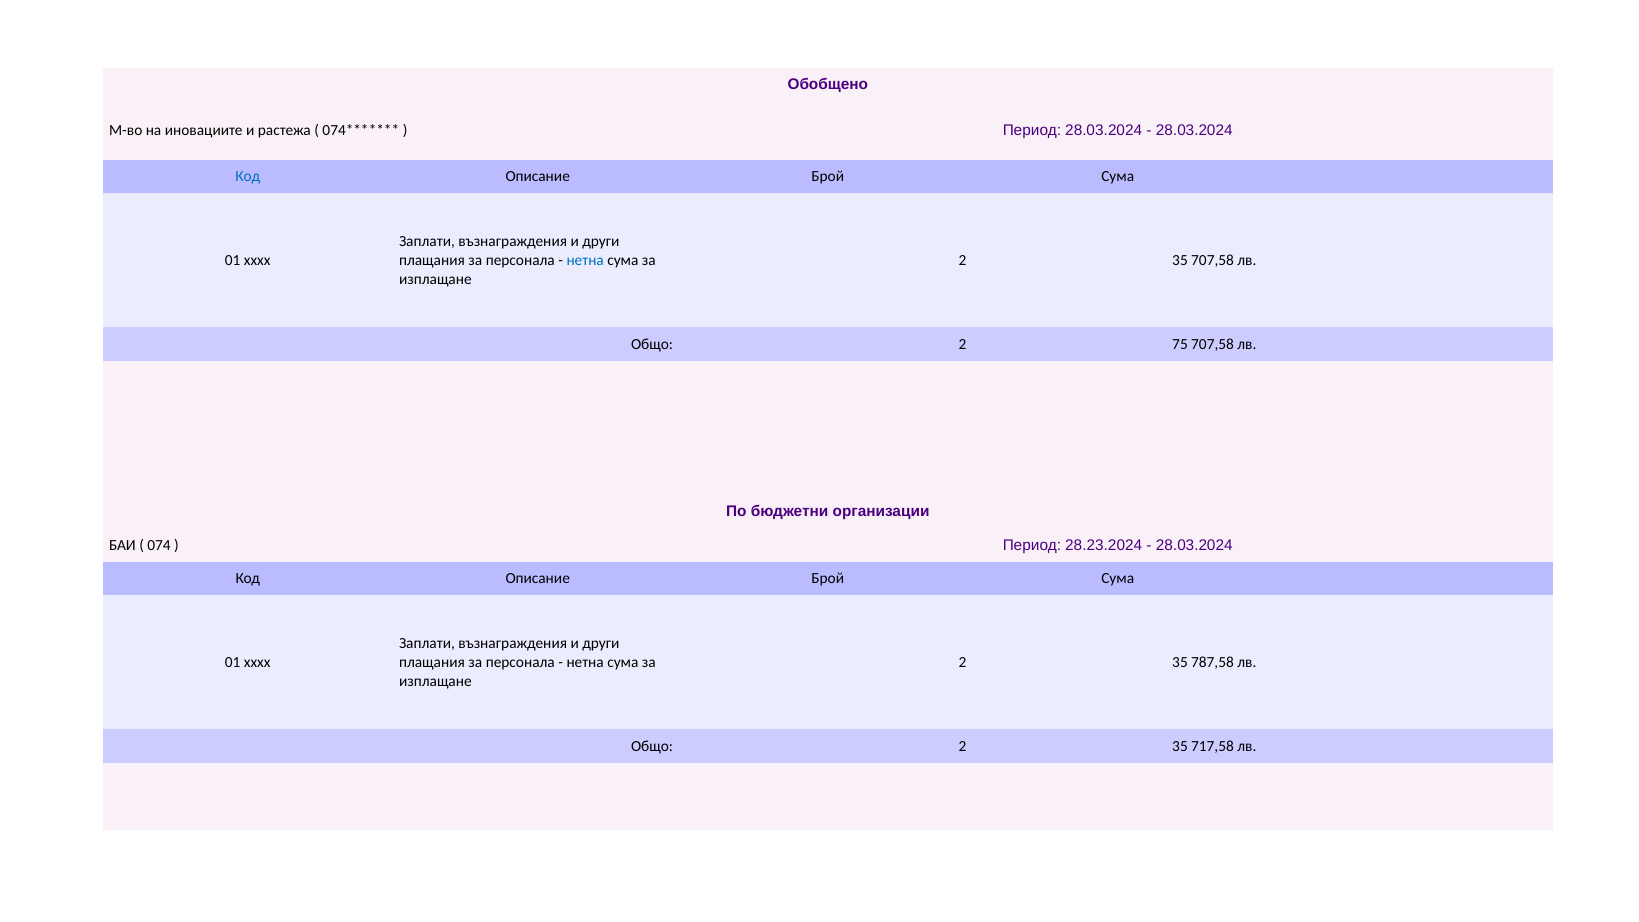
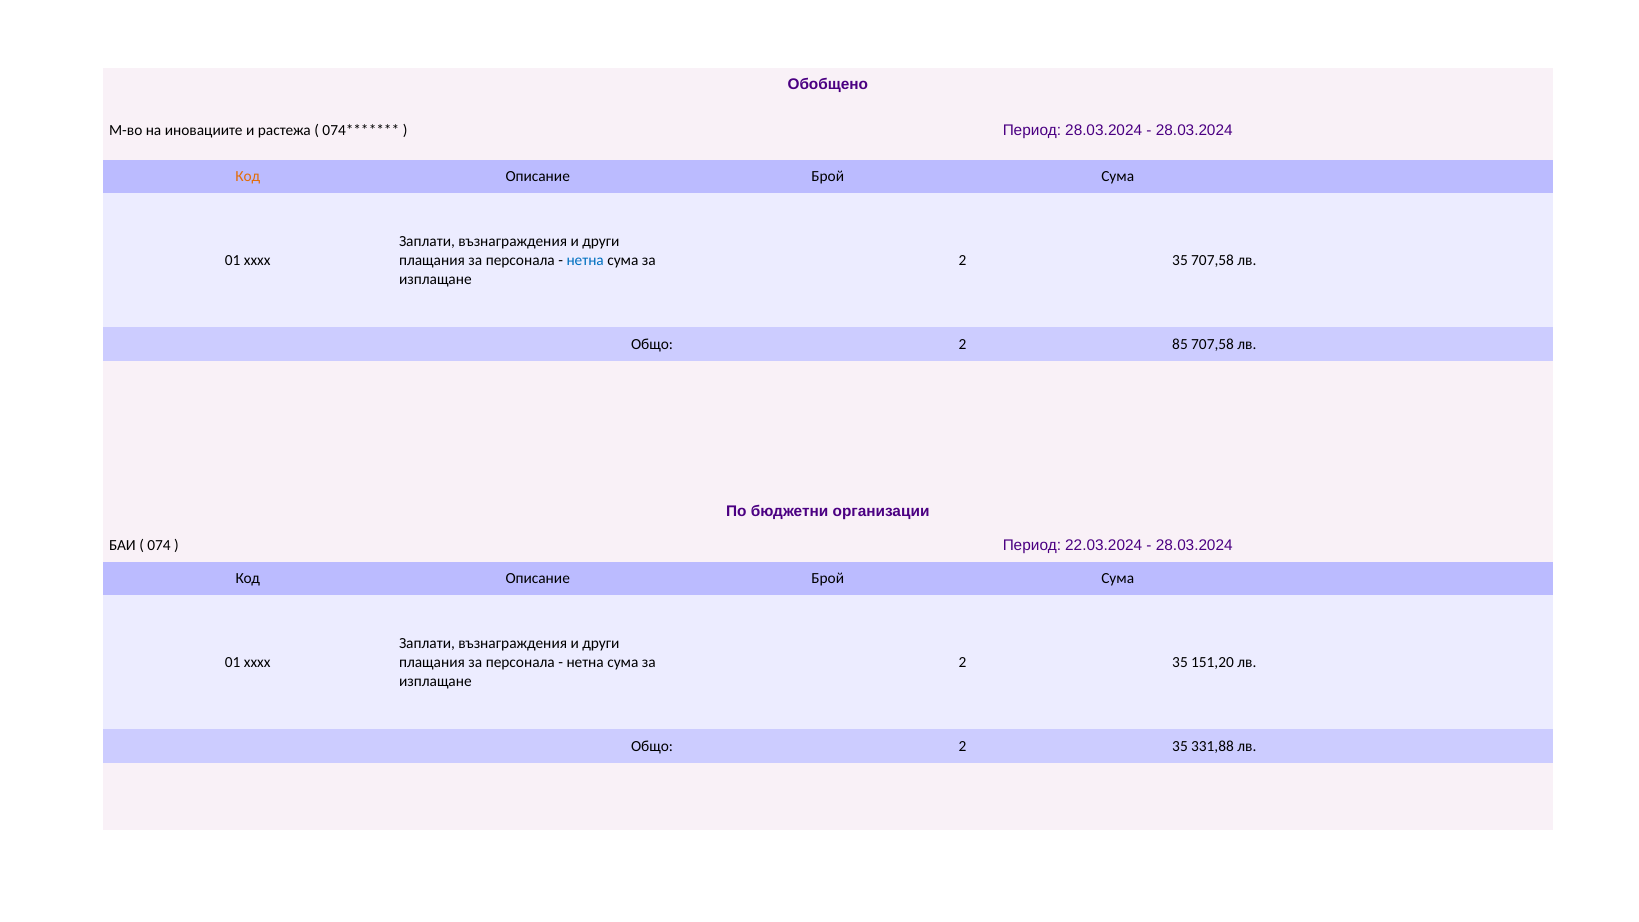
Код colour: blue -> orange (248, 177)
75: 75 -> 85 (1180, 344)
28.23.2024: 28.23.2024 -> 22.03.2024 (1104, 545)
787,58: 787,58 -> 151,20 (1212, 662)
717,58: 717,58 -> 331,88 (1212, 746)
